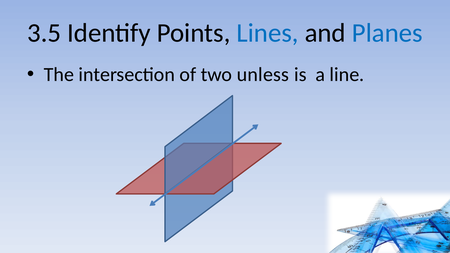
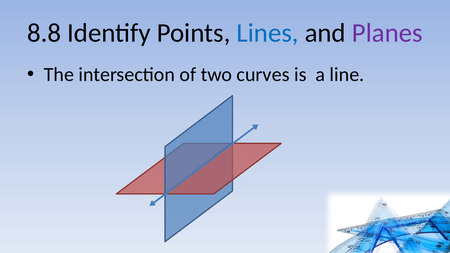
3.5: 3.5 -> 8.8 (44, 33)
Planes colour: blue -> purple (387, 33)
unless: unless -> curves (263, 75)
